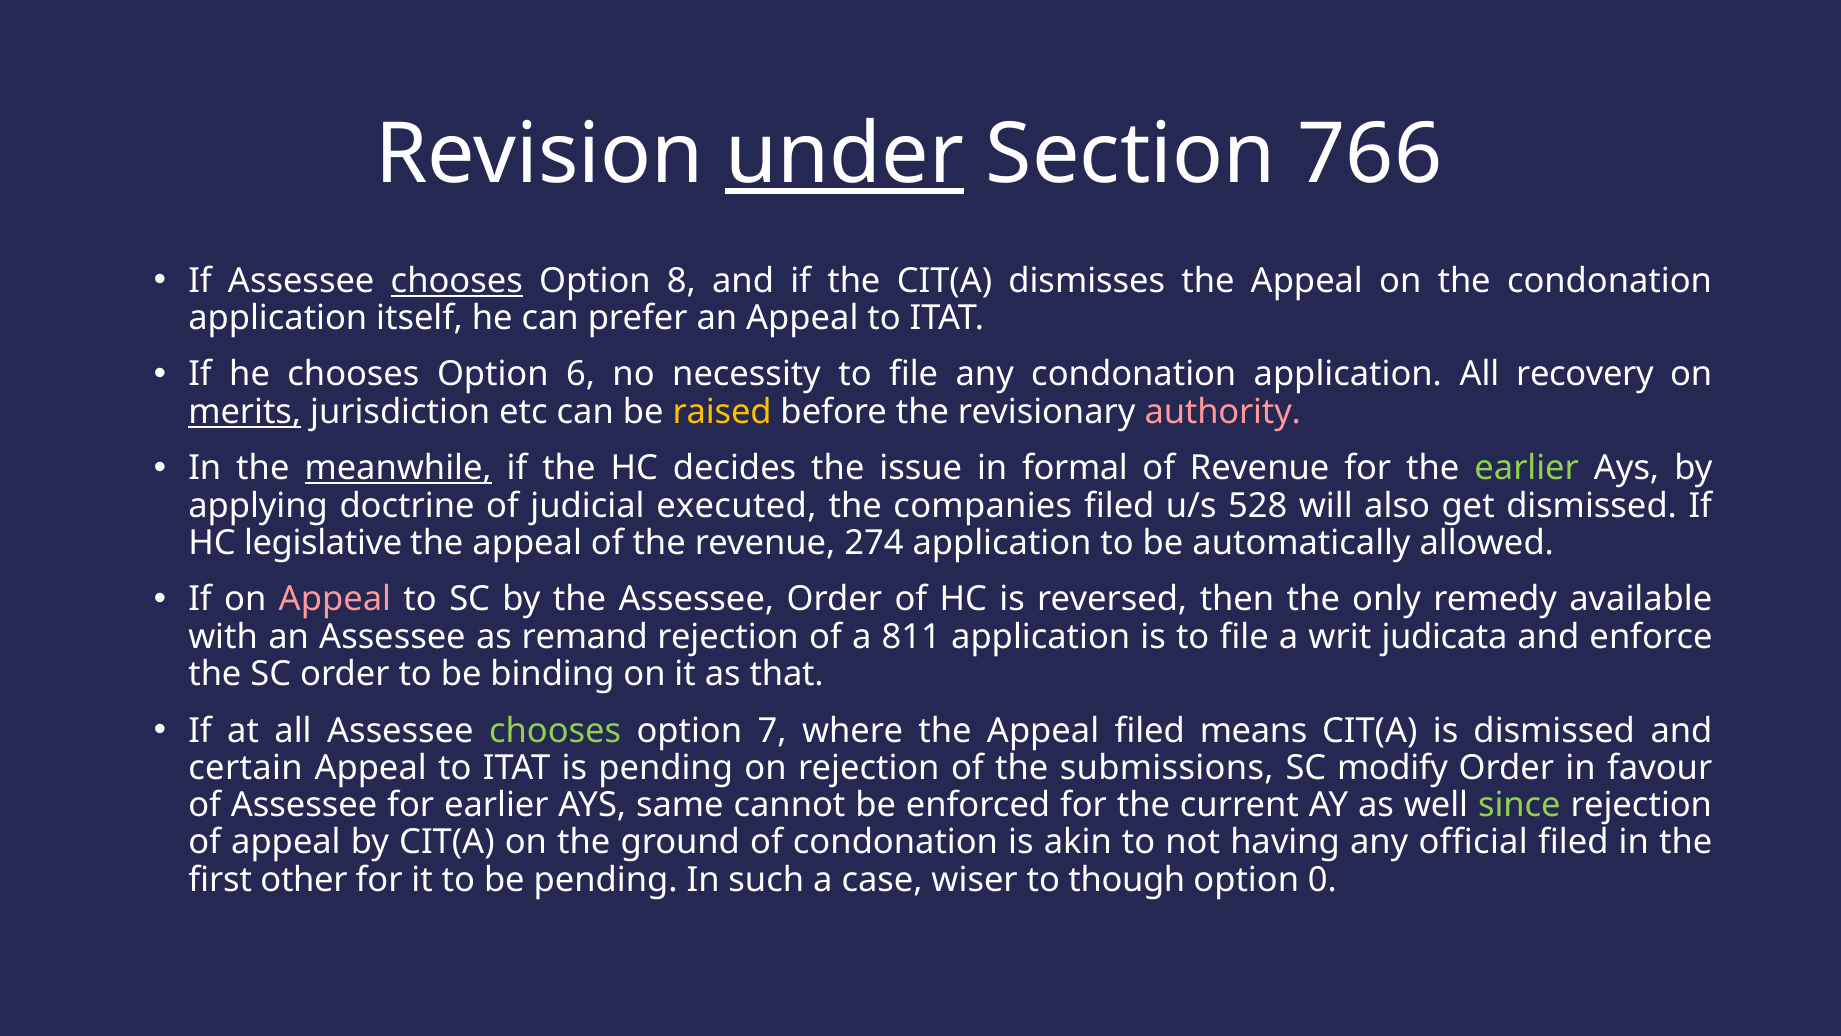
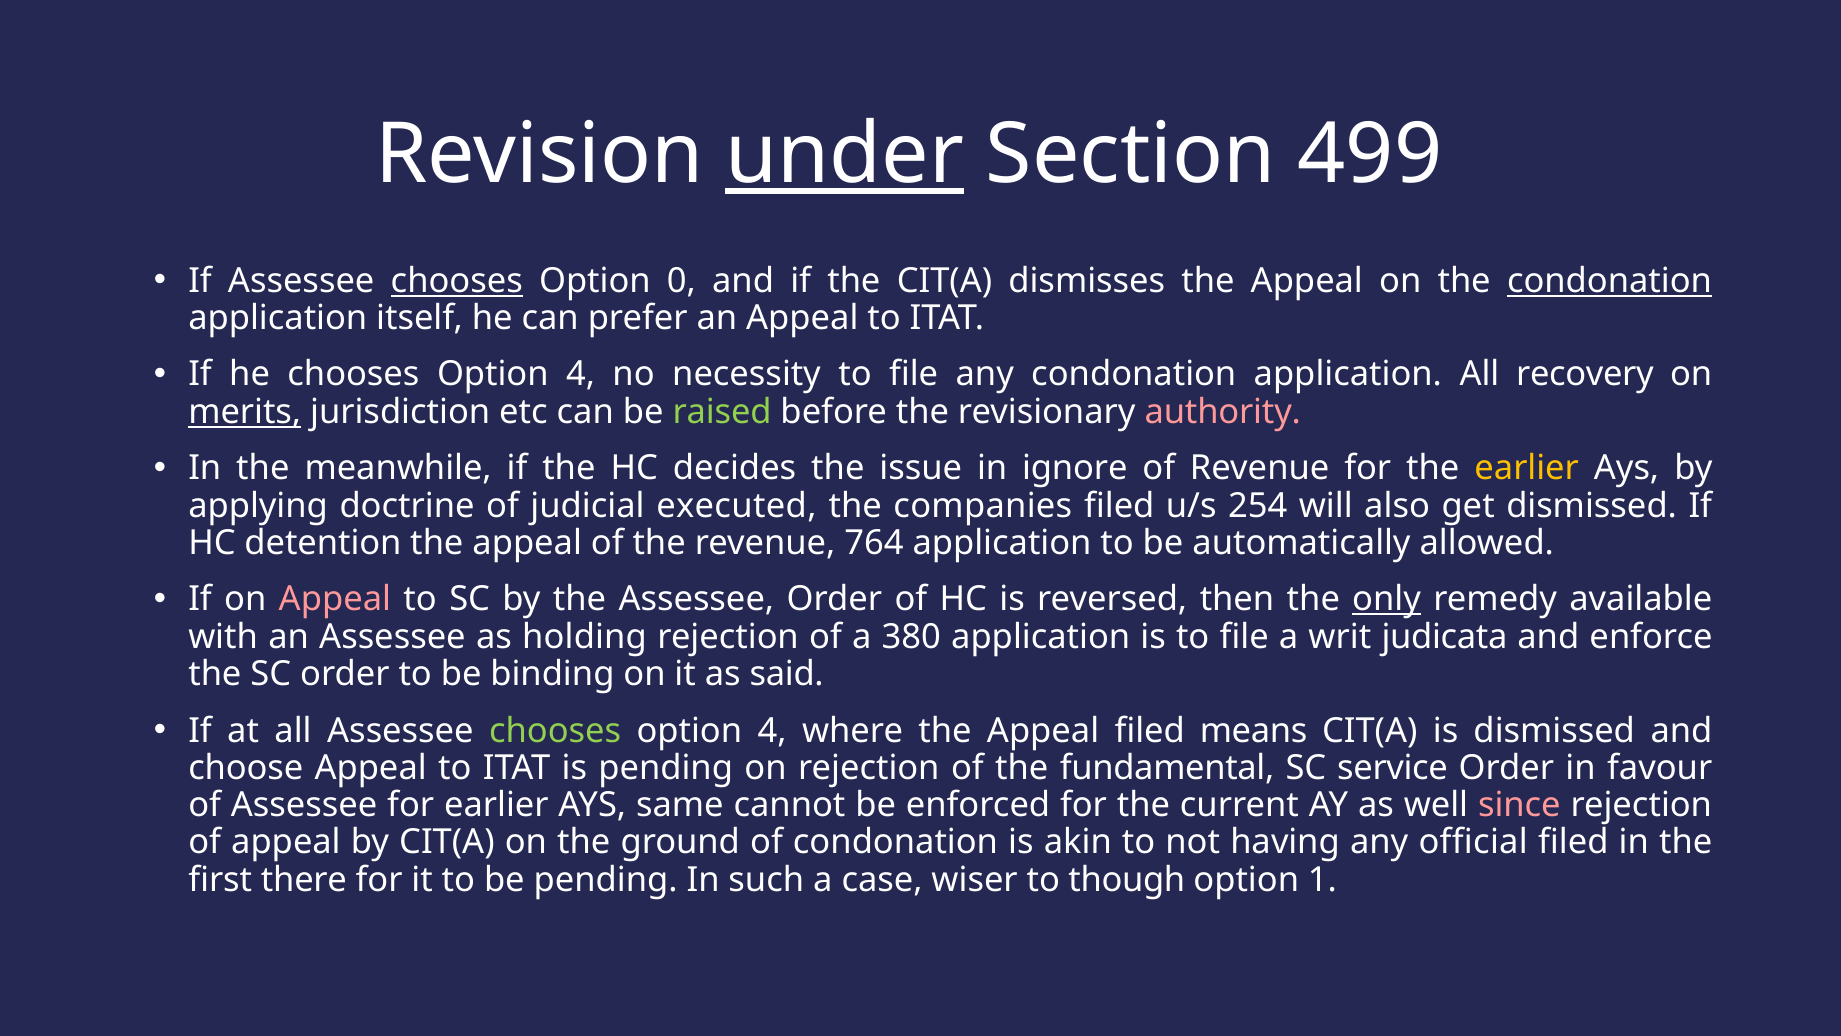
766: 766 -> 499 (1370, 155)
8: 8 -> 0 (681, 281)
condonation underline: none -> present (1610, 281)
he chooses Option 6: 6 -> 4 (581, 374)
raised colour: yellow -> light green (722, 412)
meanwhile underline: present -> none (398, 468)
formal: formal -> ignore (1075, 468)
earlier colour: light green -> yellow (1527, 468)
528: 528 -> 254 (1258, 505)
legislative: legislative -> detention (323, 543)
274: 274 -> 764 (874, 543)
only underline: none -> present (1387, 599)
remand: remand -> holding (585, 637)
811: 811 -> 380 (911, 637)
that: that -> said (787, 674)
7: 7 -> 4 (772, 730)
certain: certain -> choose (246, 768)
submissions: submissions -> fundamental (1167, 768)
modify: modify -> service (1393, 768)
since colour: light green -> pink (1519, 805)
other: other -> there (304, 879)
0: 0 -> 1 (1322, 879)
